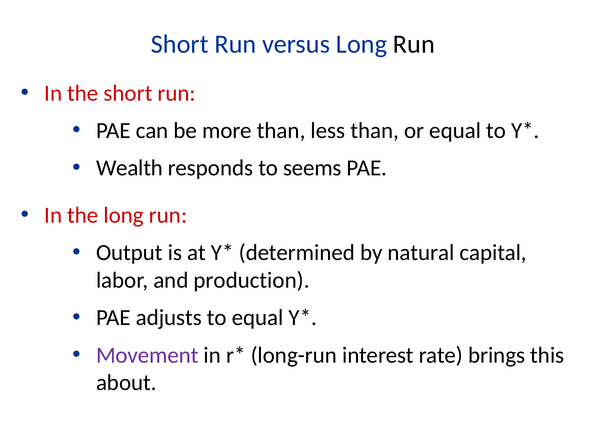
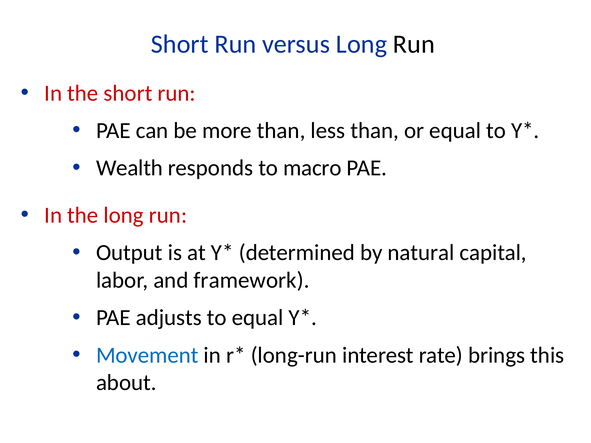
seems: seems -> macro (312, 168)
production: production -> framework (252, 280)
Movement colour: purple -> blue (147, 355)
